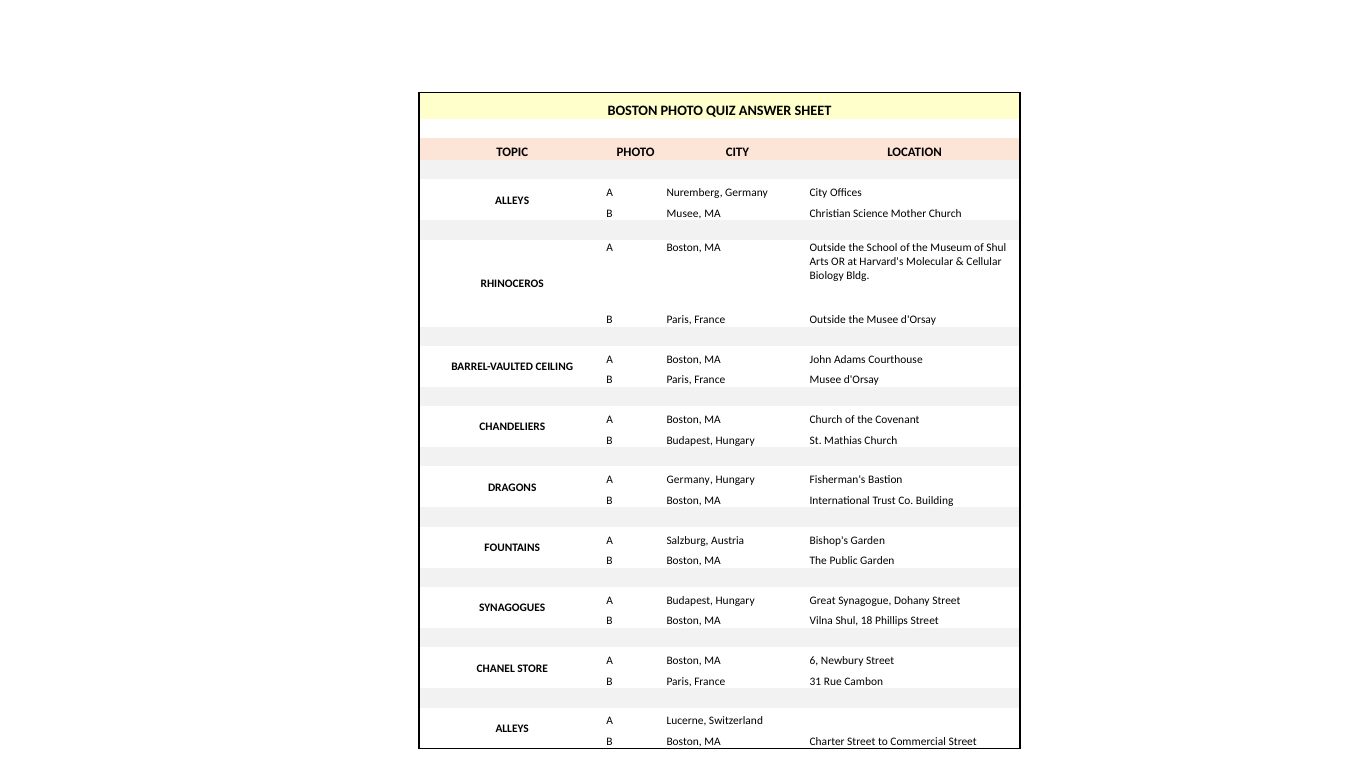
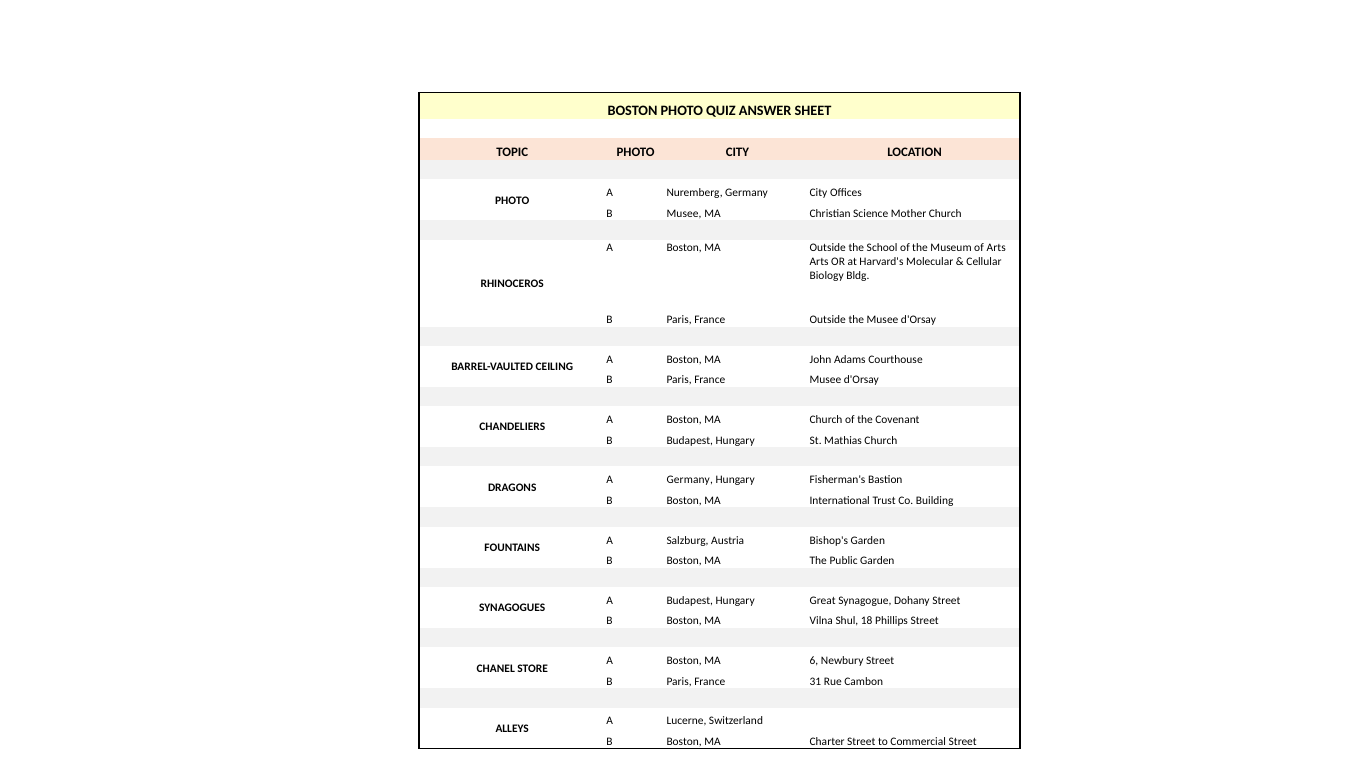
ALLEYS: ALLEYS -> PHOTO (512, 200)
of Shul: Shul -> Arts (996, 247)
